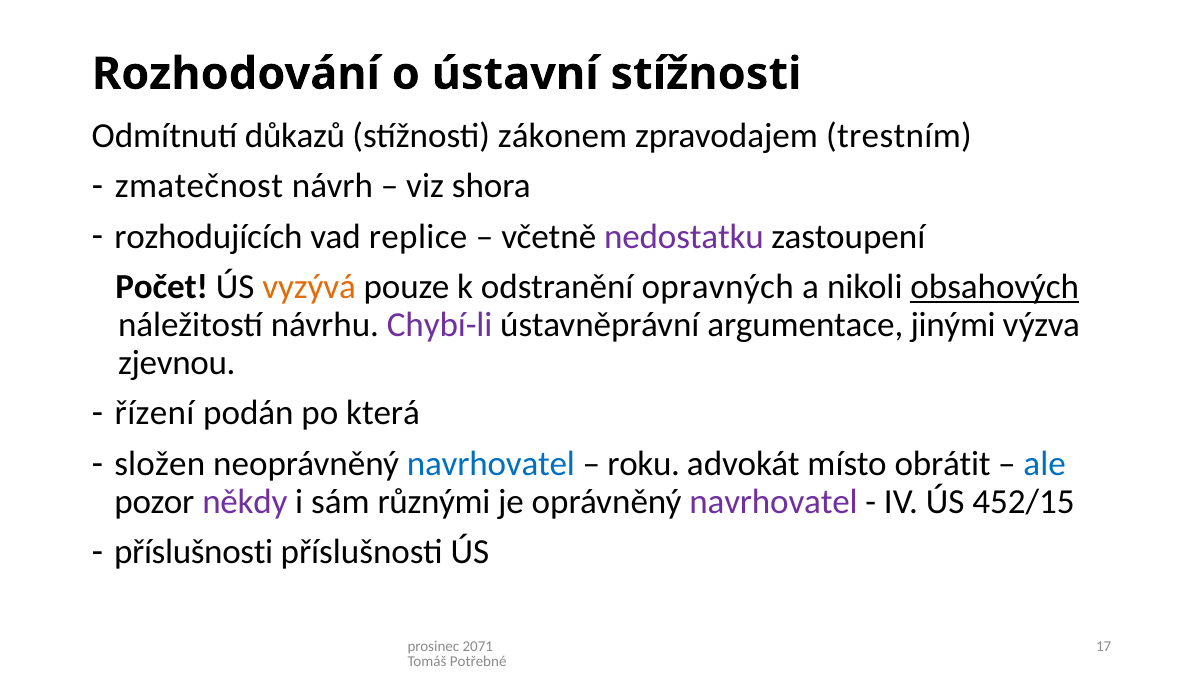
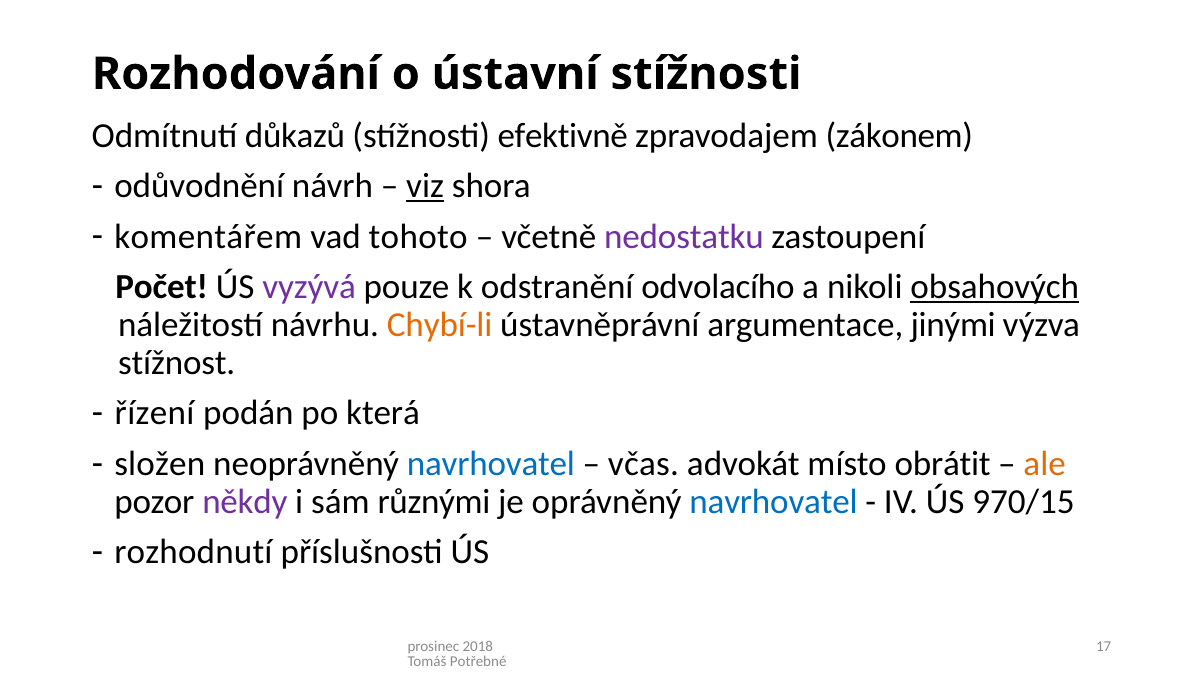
zákonem: zákonem -> efektivně (563, 136)
trestním: trestním -> zákonem (899, 136)
zmatečnost: zmatečnost -> odůvodnění (199, 186)
viz underline: none -> present (425, 186)
rozhodujících: rozhodujících -> komentářem (208, 236)
replice: replice -> tohoto (418, 236)
vyzývá colour: orange -> purple (309, 287)
opravných: opravných -> odvolacího (718, 287)
Chybí-li colour: purple -> orange (440, 325)
zjevnou: zjevnou -> stížnost (177, 363)
roku: roku -> včas (643, 464)
ale colour: blue -> orange (1045, 464)
navrhovatel colour: purple -> blue (774, 502)
452/15: 452/15 -> 970/15 (1023, 502)
příslušnosti: příslušnosti -> rozhodnutí (193, 552)
2071: 2071 -> 2018 (478, 646)
